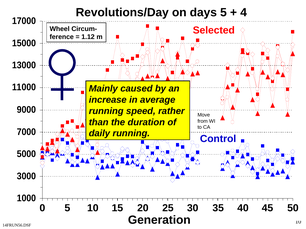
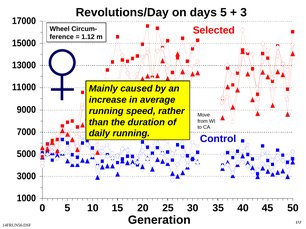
4: 4 -> 3 (244, 12)
